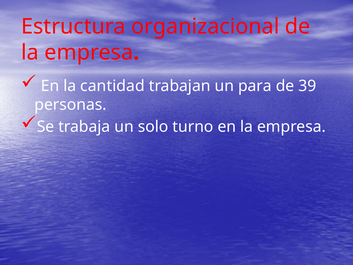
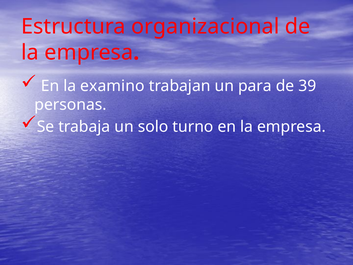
cantidad: cantidad -> examino (112, 86)
